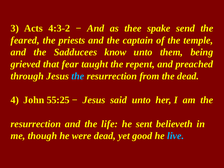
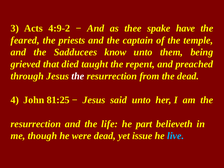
4:3-2: 4:3-2 -> 4:9-2 (59, 28)
send: send -> have (186, 28)
fear: fear -> died (70, 64)
the colour: light blue -> white (78, 76)
55:25: 55:25 -> 81:25 (58, 100)
sent: sent -> part (144, 124)
good: good -> issue (142, 136)
